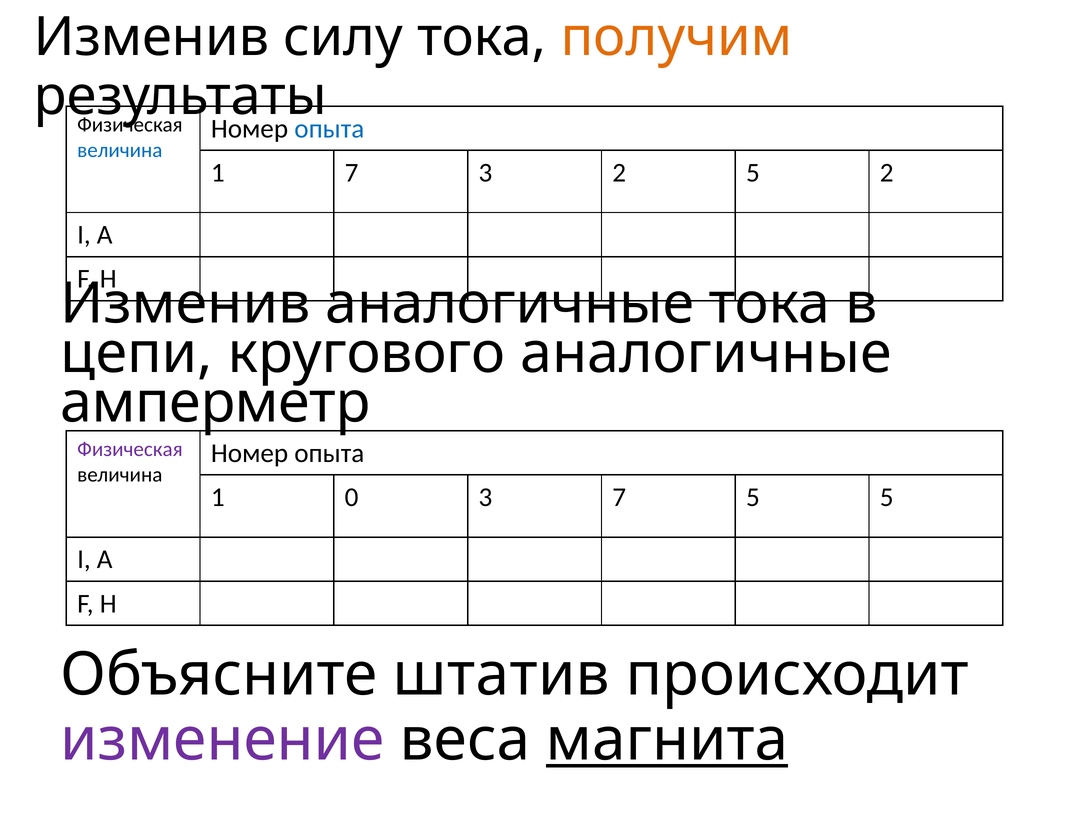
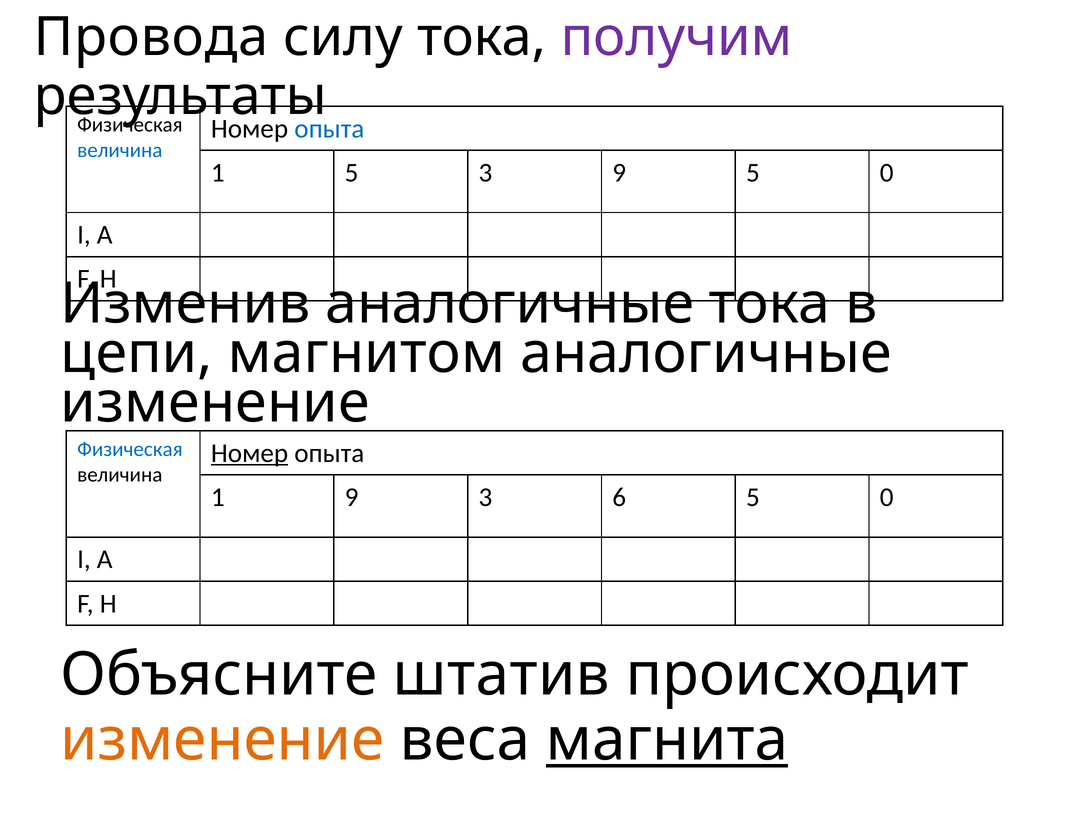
Изменив: Изменив -> Провода (151, 37)
получим colour: orange -> purple (677, 37)
1 7: 7 -> 5 (352, 172)
3 2: 2 -> 9 (619, 172)
2: 2 -> 0 (887, 172)
кругового: кругового -> магнитом (366, 353)
амперметр: амперметр -> изменение (215, 403)
Физическая colour: purple -> blue (130, 449)
Номер underline: none -> present (250, 453)
1 0: 0 -> 9 (352, 497)
3 7: 7 -> 6 (619, 497)
5: 5 -> 0 (887, 497)
изменение colour: purple -> orange (222, 739)
